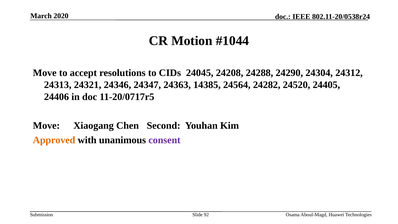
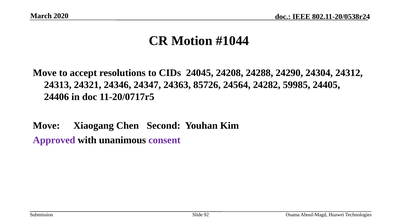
14385: 14385 -> 85726 (207, 85)
24520: 24520 -> 59985 (297, 85)
Approved colour: orange -> purple (54, 140)
